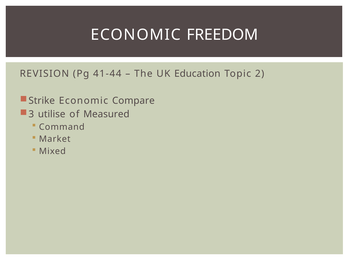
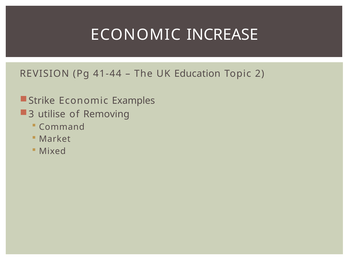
FREEDOM: FREEDOM -> INCREASE (222, 35)
Compare: Compare -> Examples (133, 101)
Measured: Measured -> Removing (106, 115)
